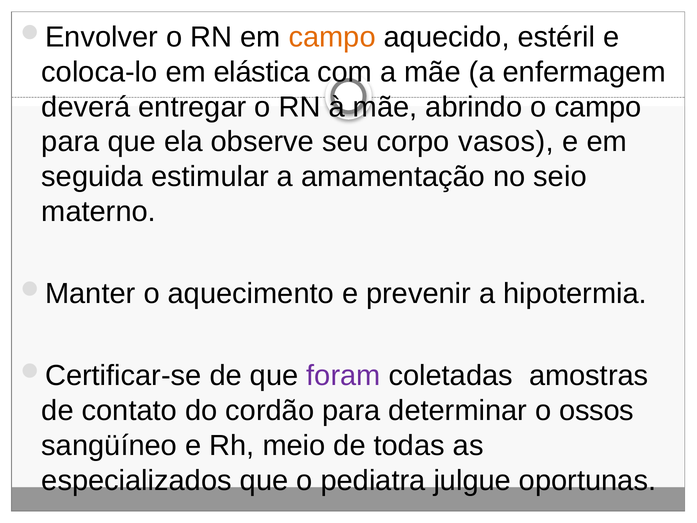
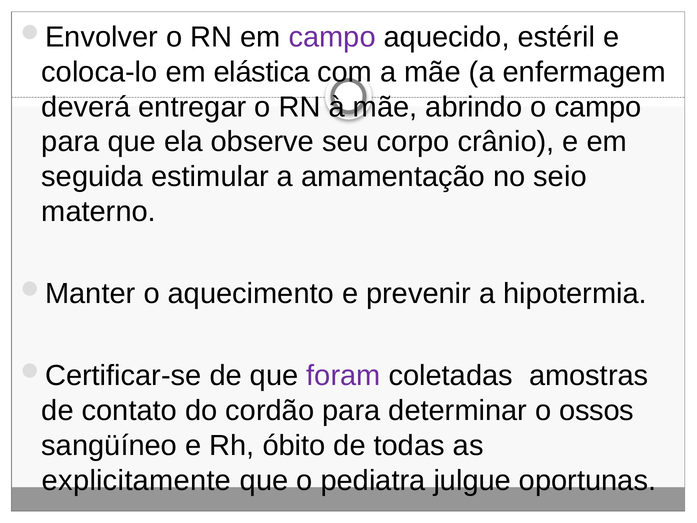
campo colour: orange -> purple (332, 37)
vasos: vasos -> crânio (506, 142)
meio: meio -> óbito (294, 445)
especializados: especializados -> explicitamente (136, 480)
